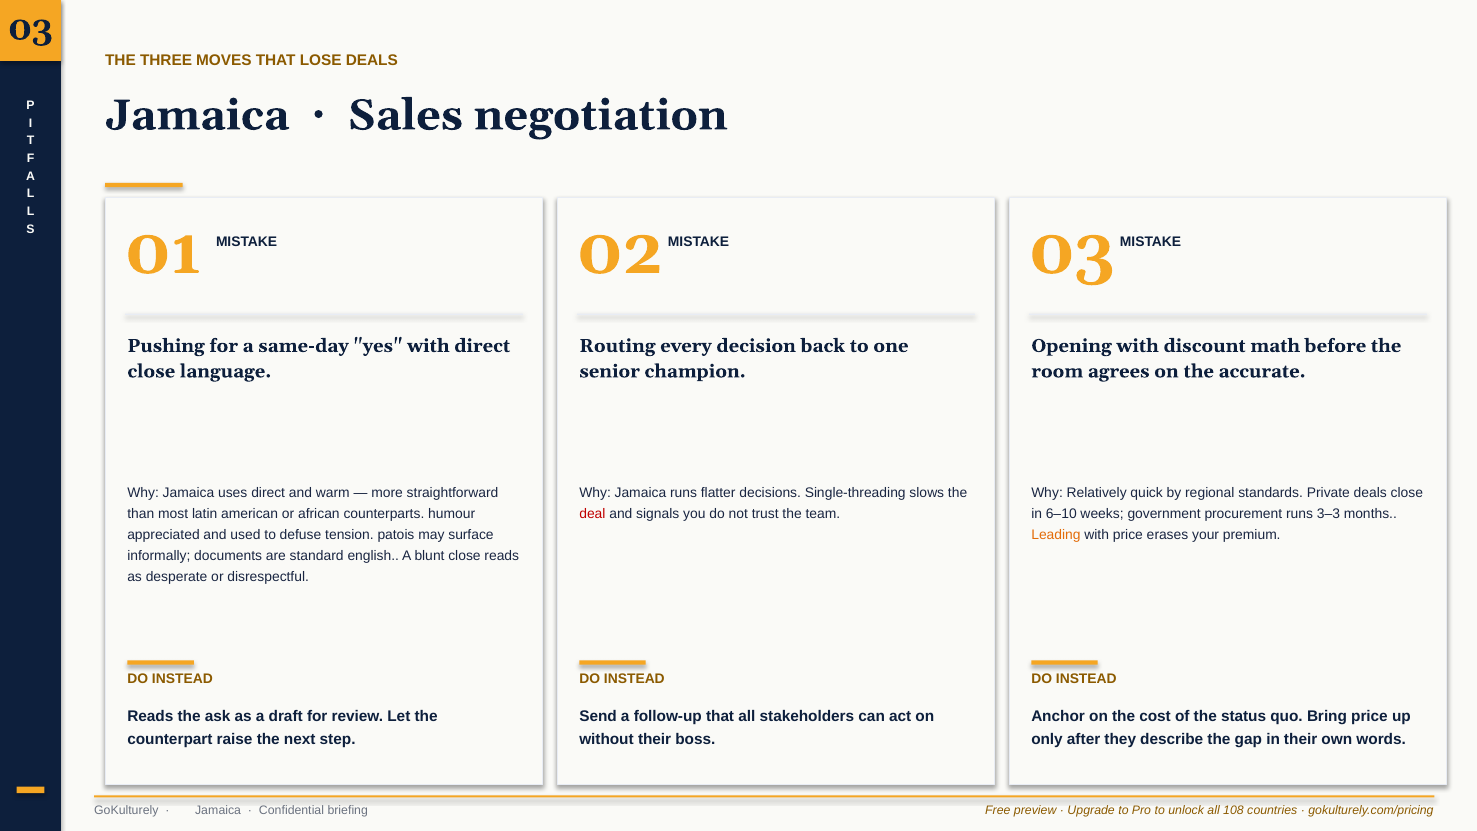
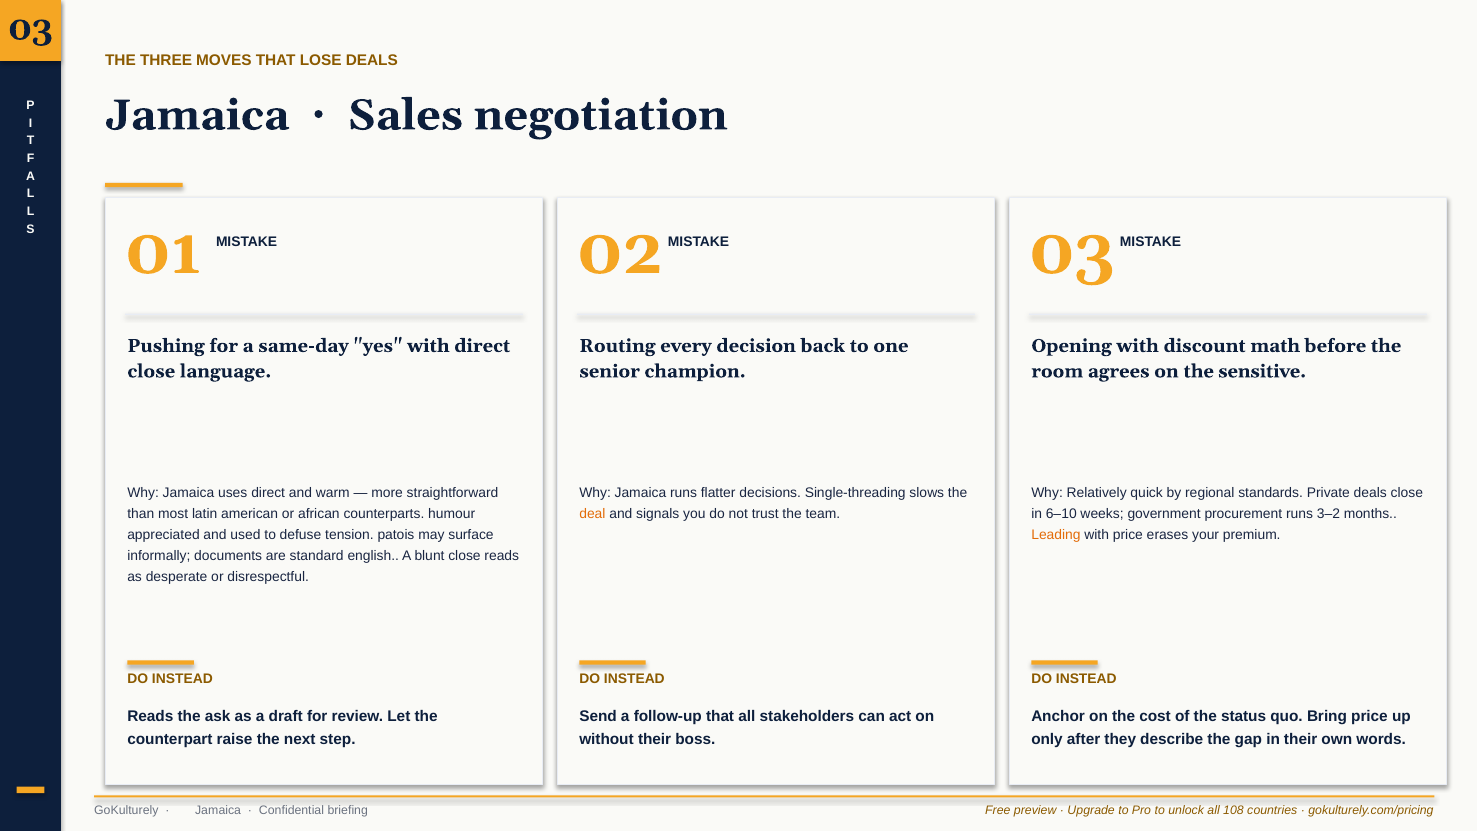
accurate: accurate -> sensitive (1262, 371)
deal colour: red -> orange (592, 514)
3–3: 3–3 -> 3–2 (1328, 514)
